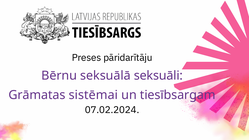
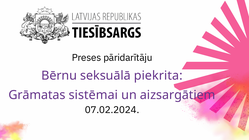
seksuāli: seksuāli -> piekrita (158, 76)
tiesībsargam: tiesībsargam -> aizsargātiem (178, 95)
